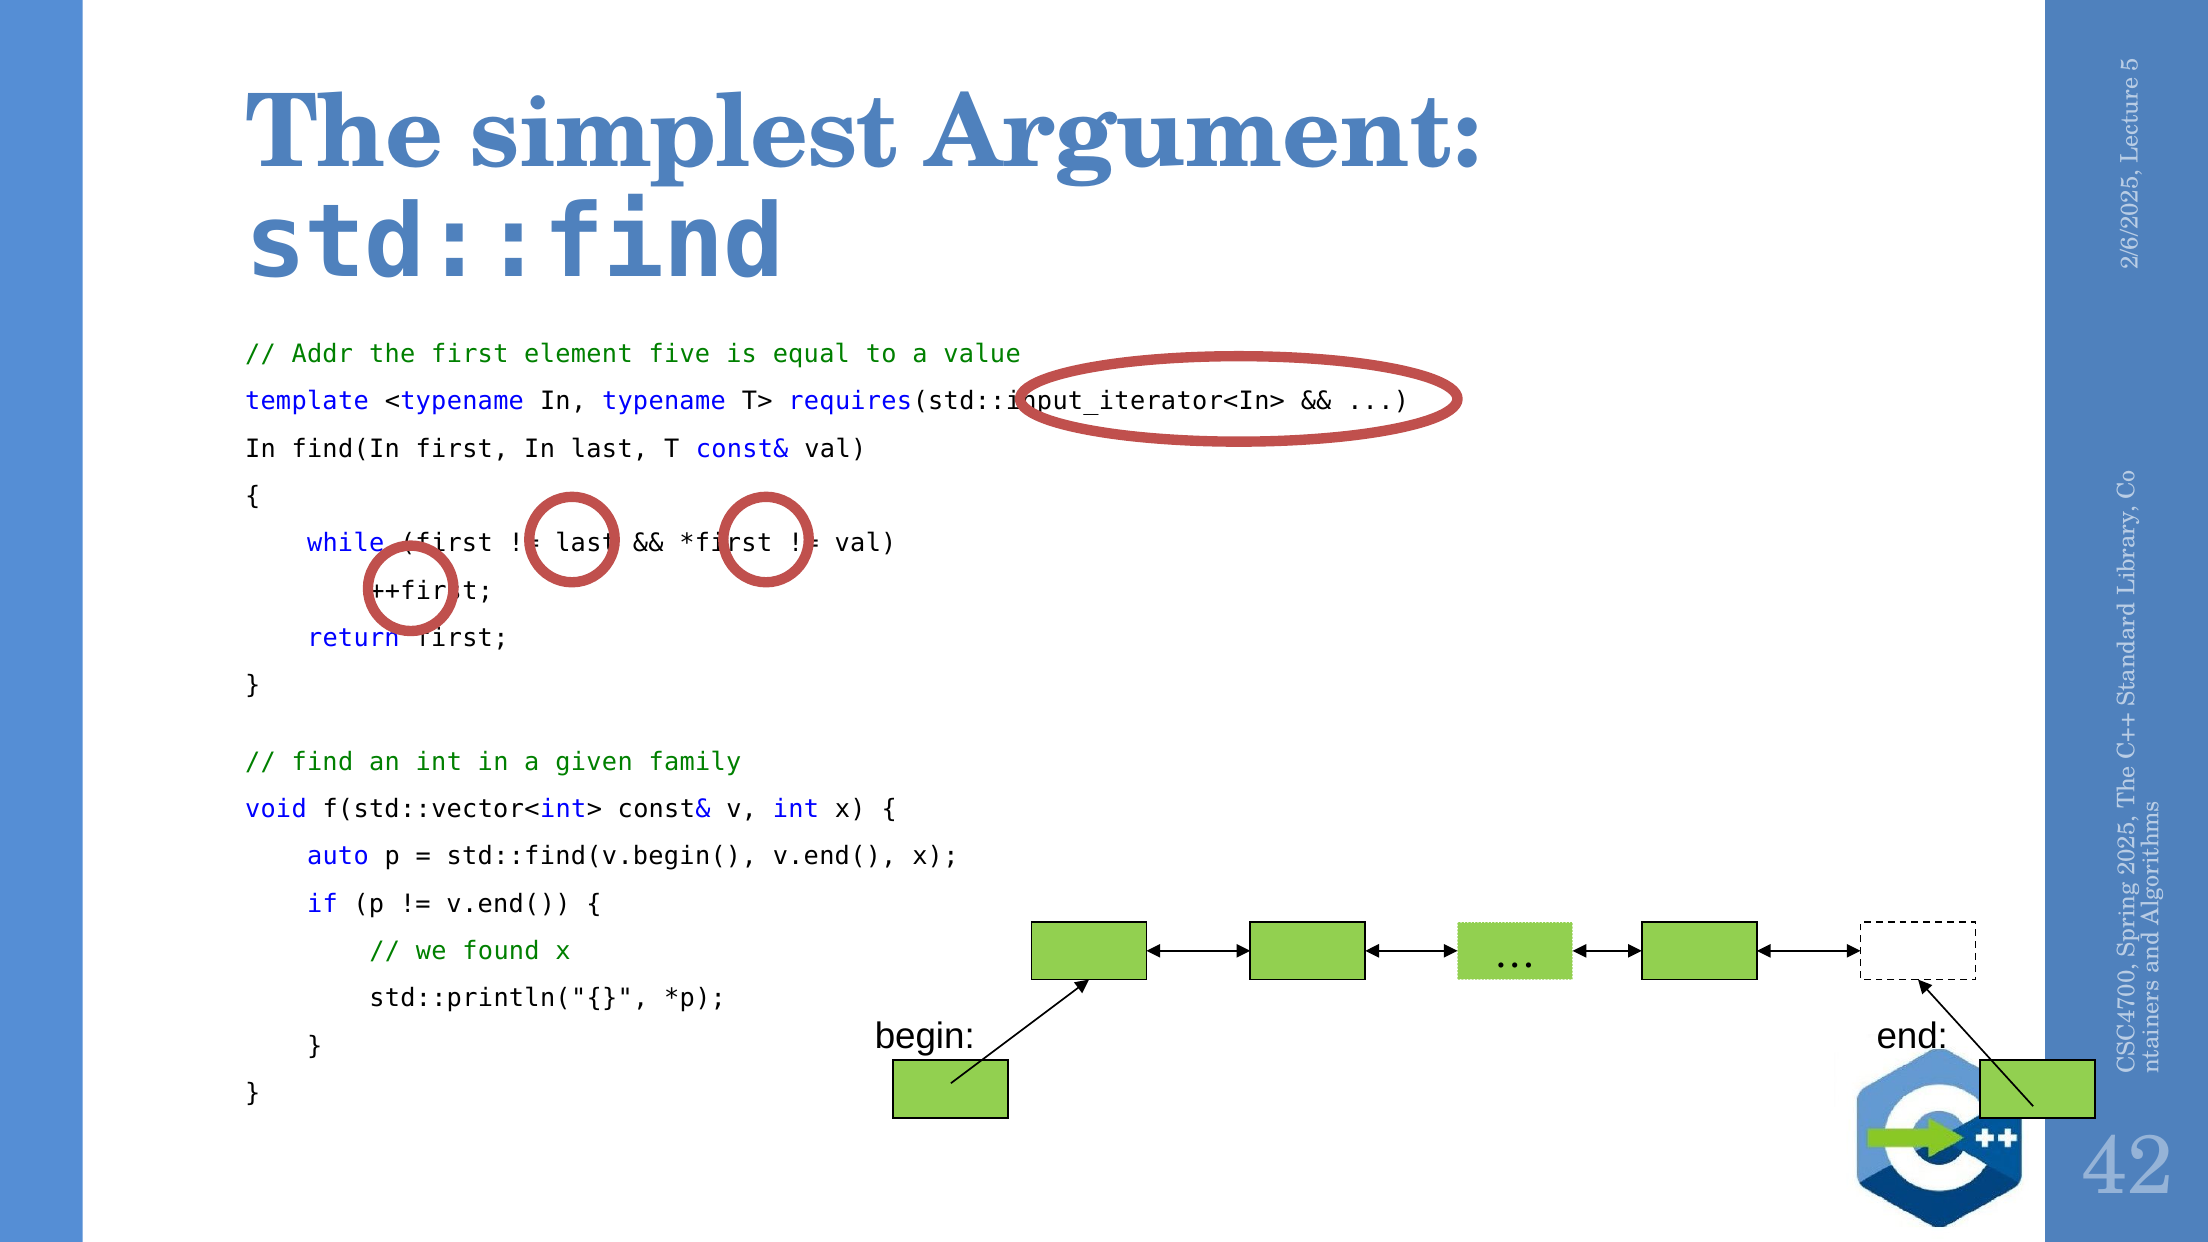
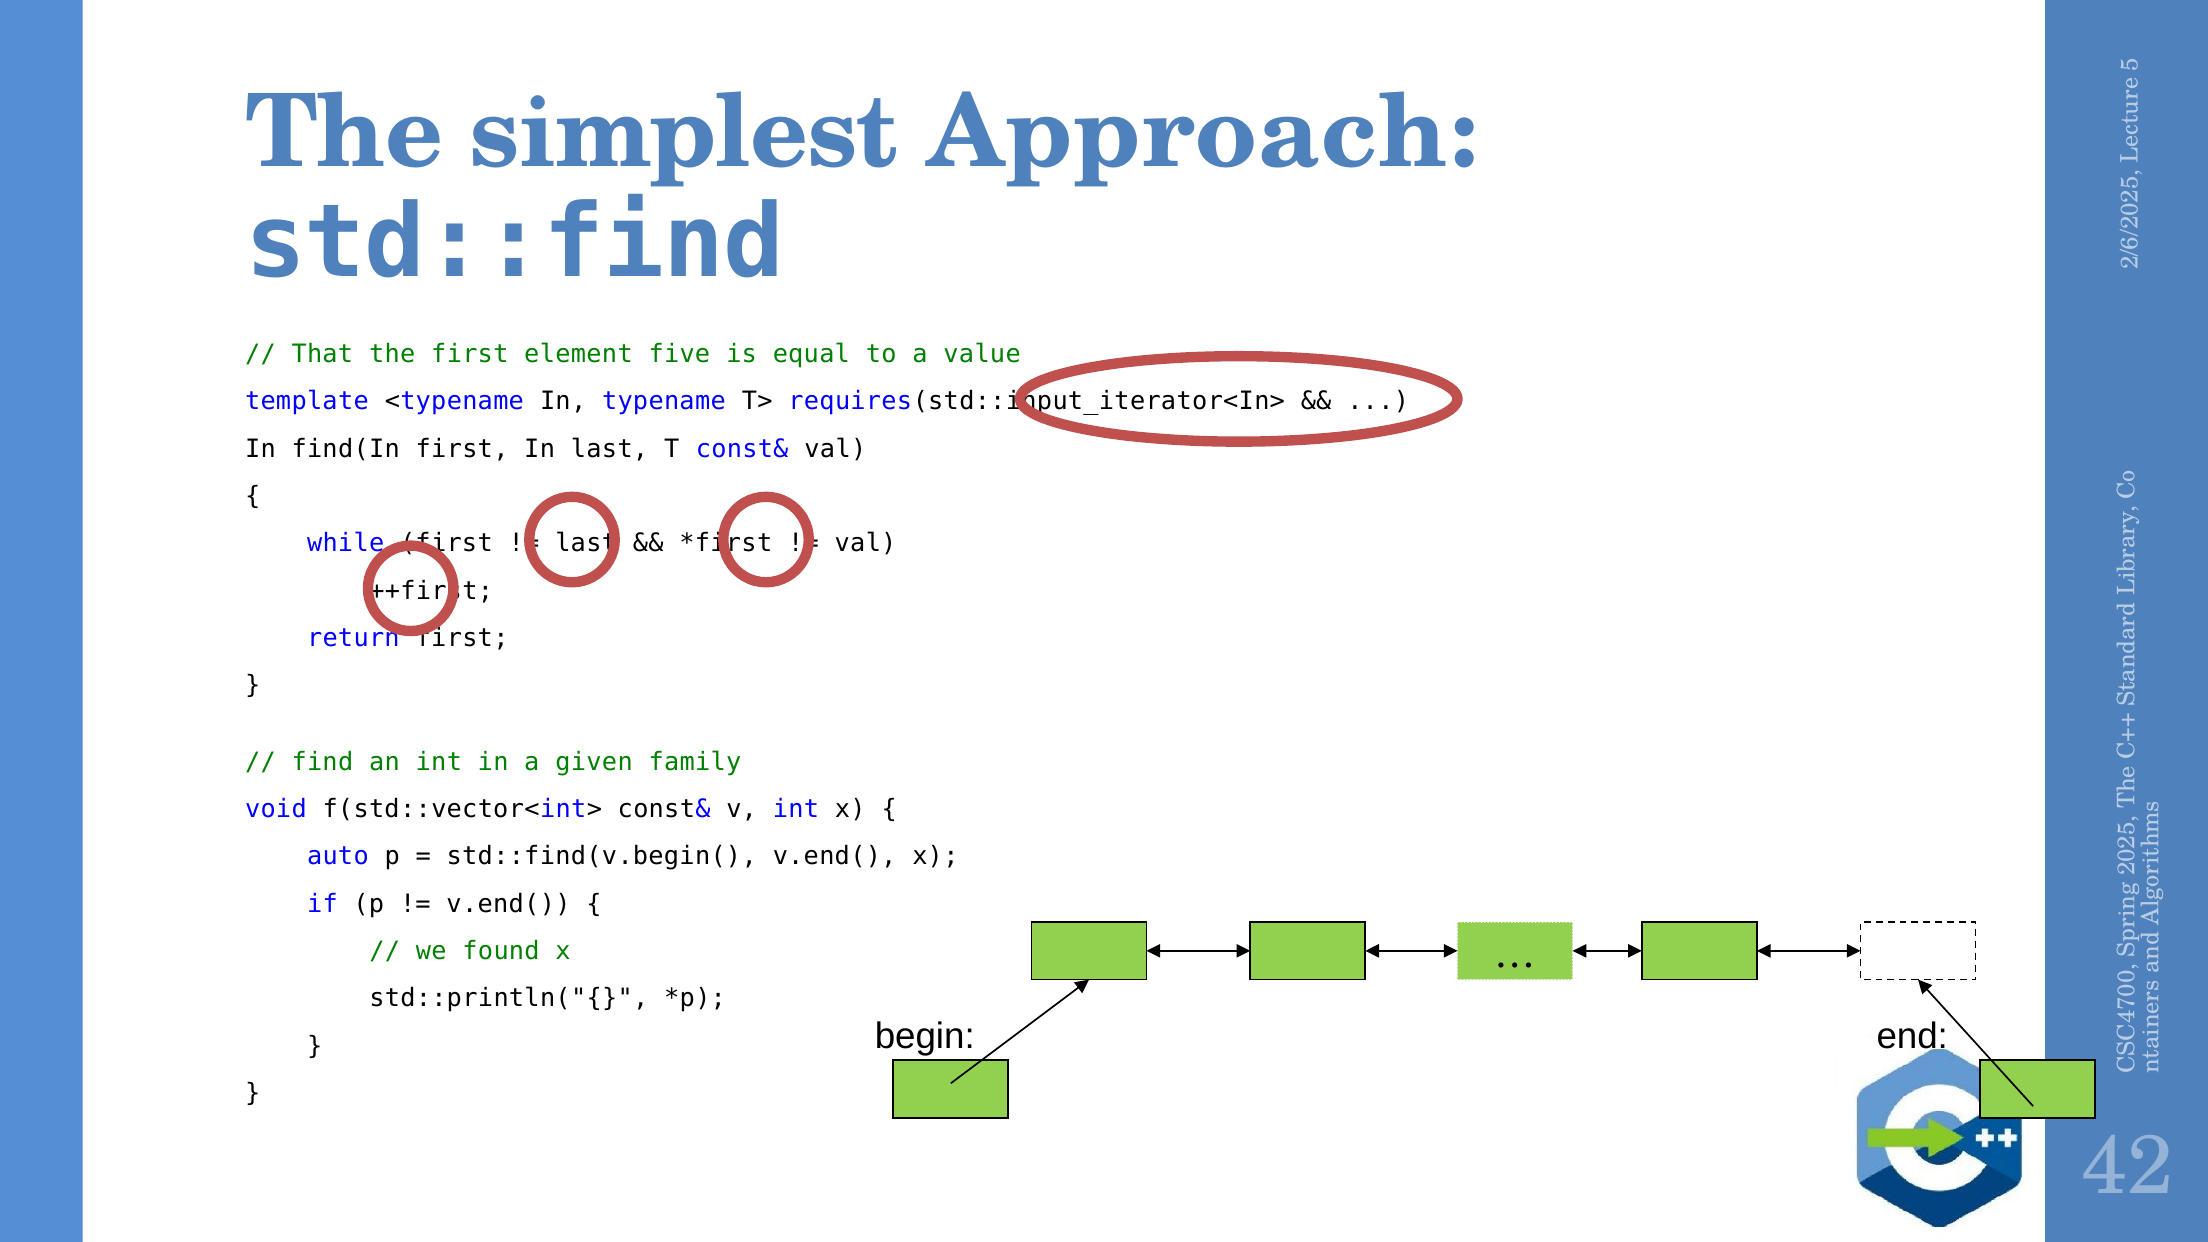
Argument: Argument -> Approach (1202, 133)
Addr: Addr -> That (322, 354)
